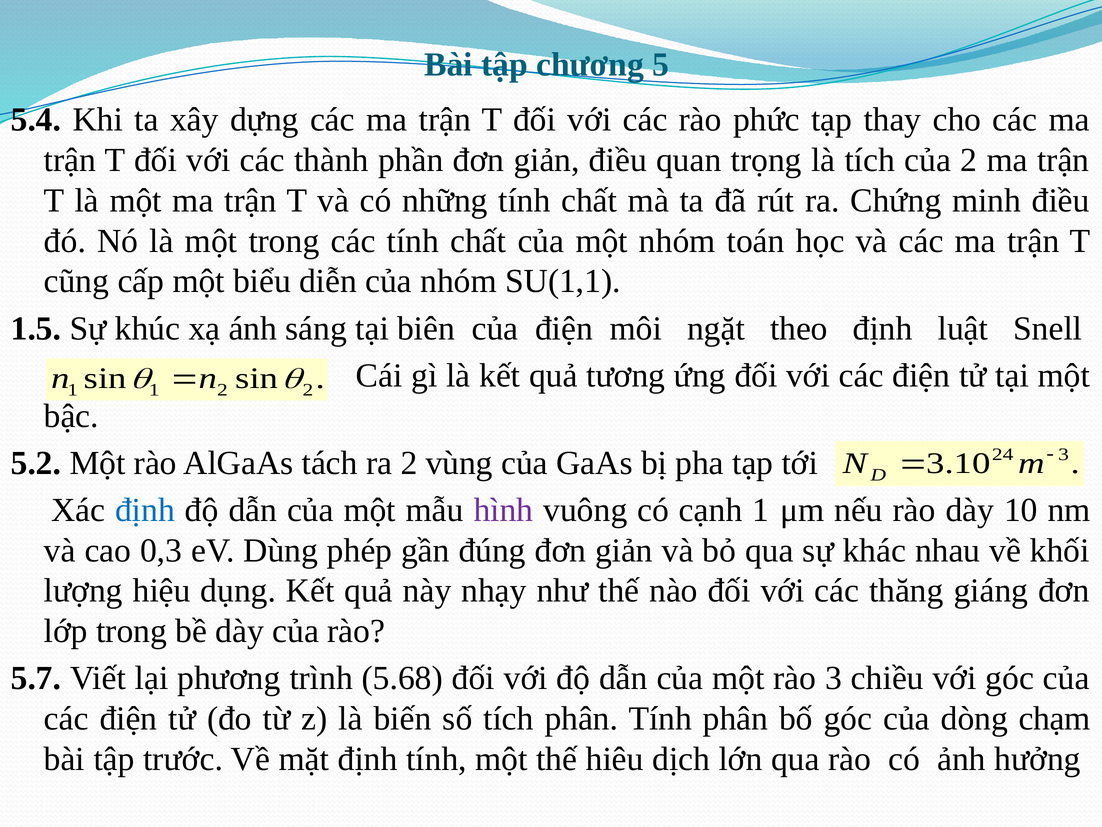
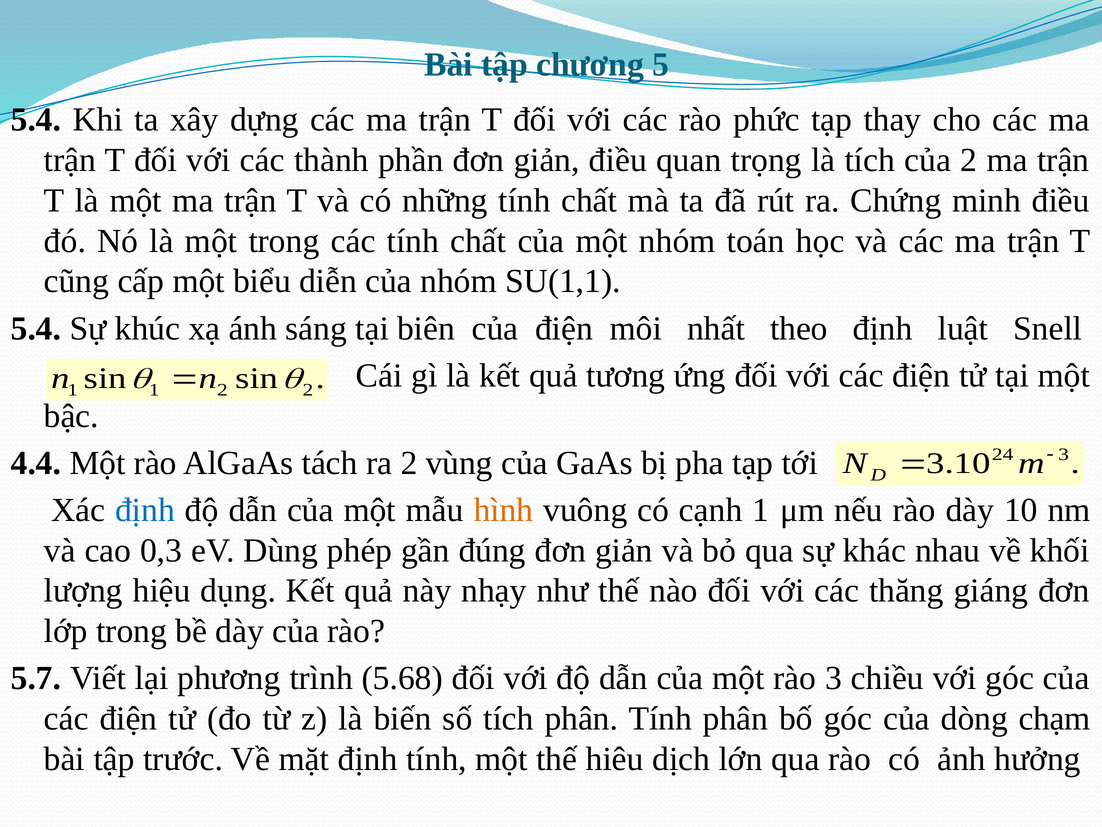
1.5: 1.5 -> 5.4 (36, 328)
ngặt: ngặt -> nhất (716, 328)
5.2: 5.2 -> 4.4 (36, 463)
hình colour: purple -> orange (504, 510)
